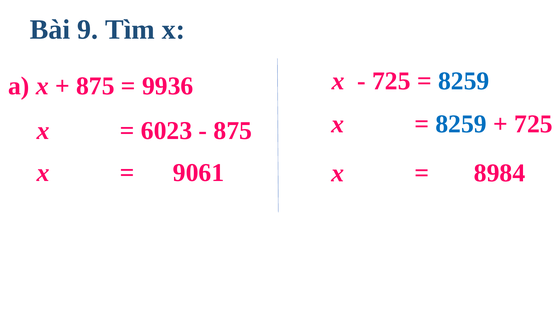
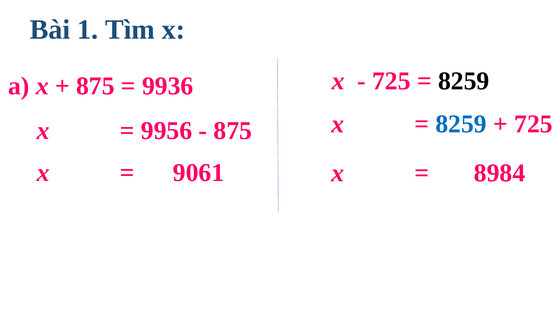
9: 9 -> 1 (88, 30)
8259 colour: blue -> black (464, 81)
6023: 6023 -> 9956 (167, 131)
